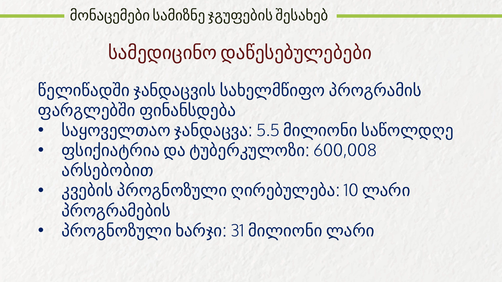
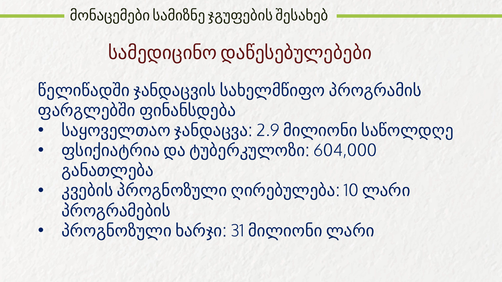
5.5: 5.5 -> 2.9 (268, 131)
600,008: 600,008 -> 604,000 (345, 151)
არსებობით: არსებობით -> განათლება (108, 171)
